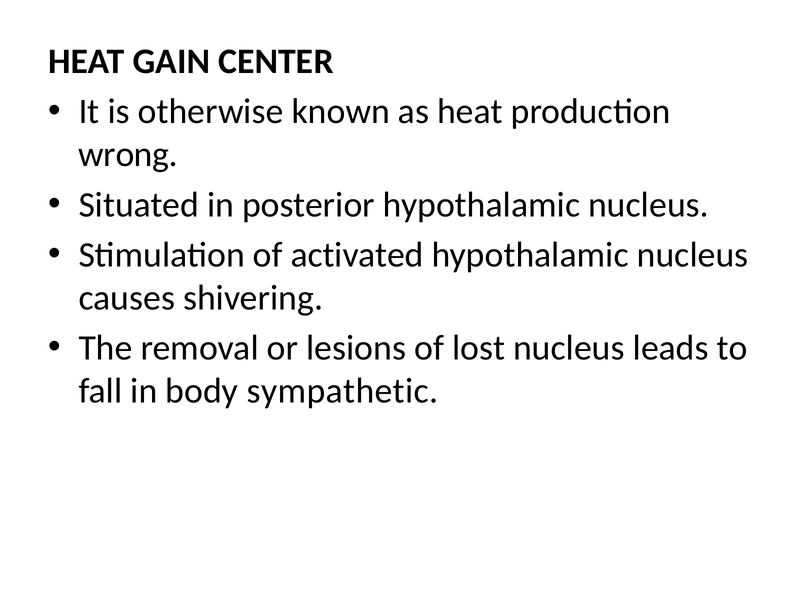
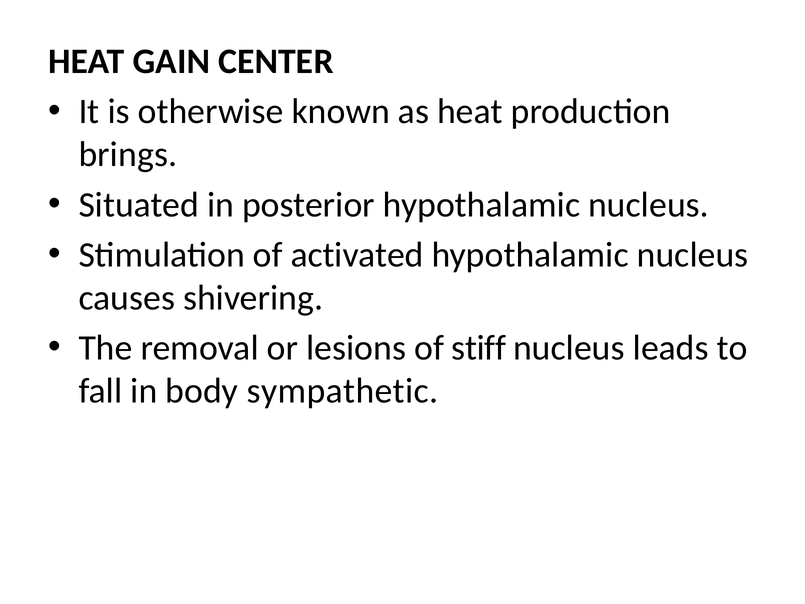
wrong: wrong -> brings (128, 155)
lost: lost -> stiff (479, 348)
